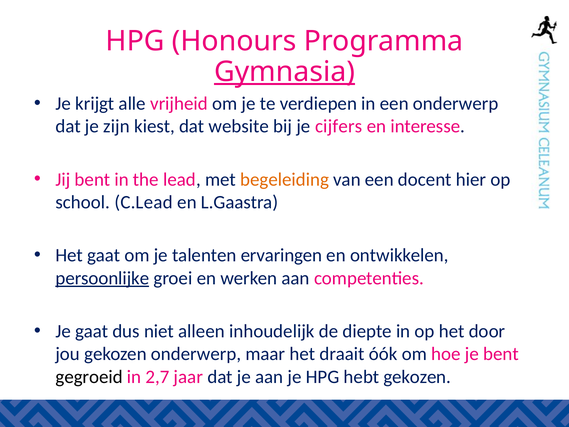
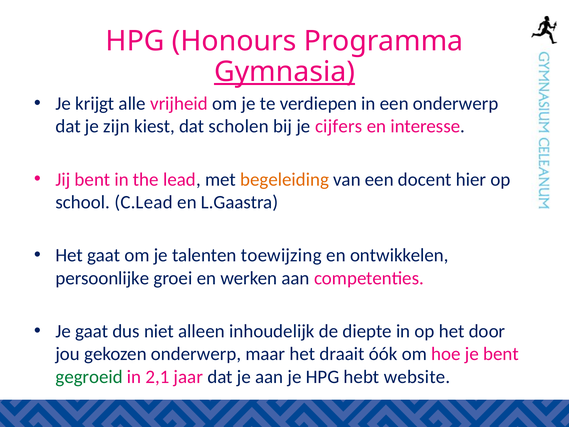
website: website -> scholen (239, 126)
ervaringen: ervaringen -> toewijzing (281, 255)
persoonlijke underline: present -> none (102, 278)
gegroeid colour: black -> green (89, 377)
2,7: 2,7 -> 2,1 (157, 377)
hebt gekozen: gekozen -> website (417, 377)
